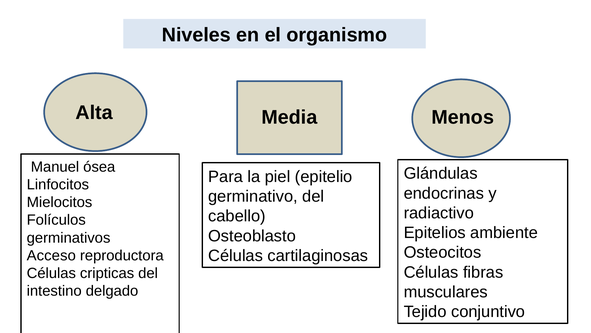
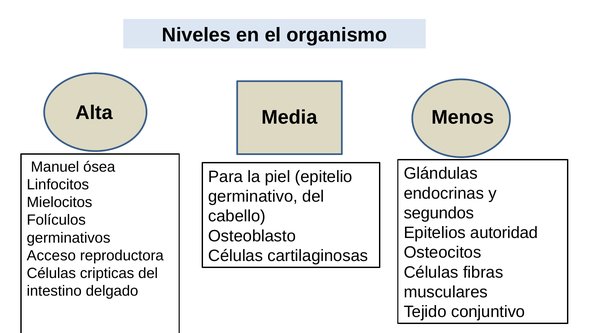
radiactivo: radiactivo -> segundos (439, 213)
ambiente: ambiente -> autoridad (504, 232)
